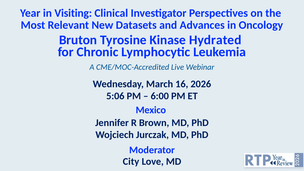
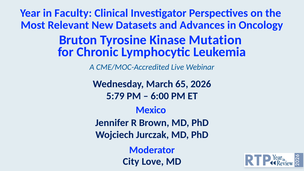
Visiting: Visiting -> Faculty (73, 13)
Hydrated: Hydrated -> Mutation (215, 40)
16: 16 -> 65 (182, 84)
5:06: 5:06 -> 5:79 (115, 96)
